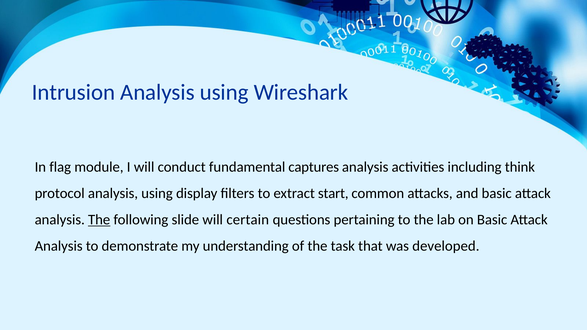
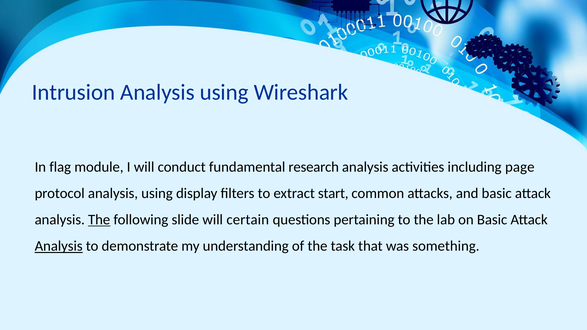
captures: captures -> research (314, 167)
think: think -> page (520, 167)
Analysis underline: none -> present (59, 246)
developed: developed -> something (446, 246)
